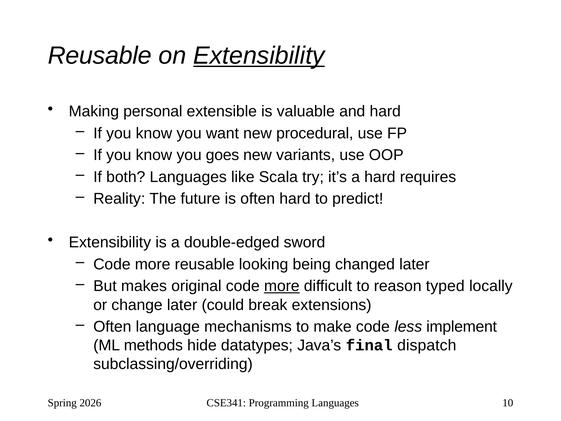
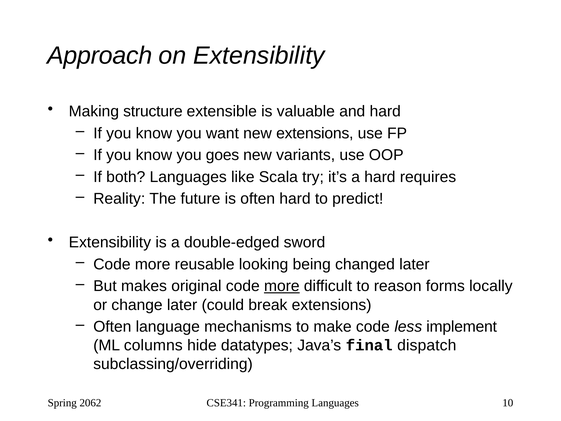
Reusable: Reusable -> Approach (100, 55)
Extensibility underline: present -> none (259, 55)
personal: personal -> structure (153, 111)
new procedural: procedural -> extensions (315, 133)
typed: typed -> forms (445, 286)
methods: methods -> columns (153, 345)
2026: 2026 -> 2062 (90, 403)
